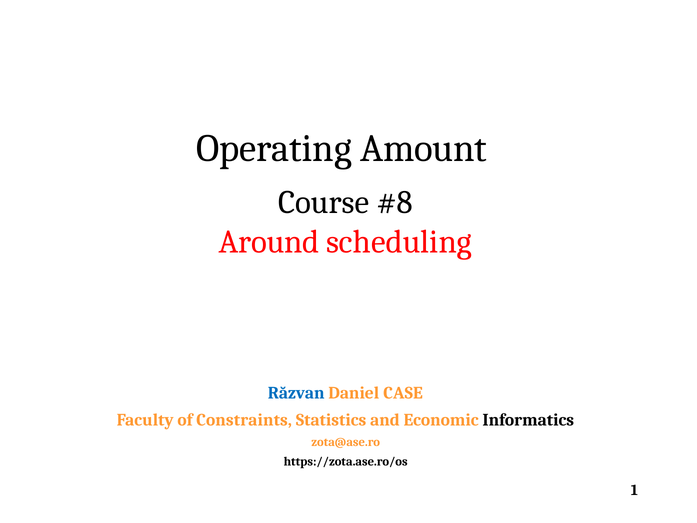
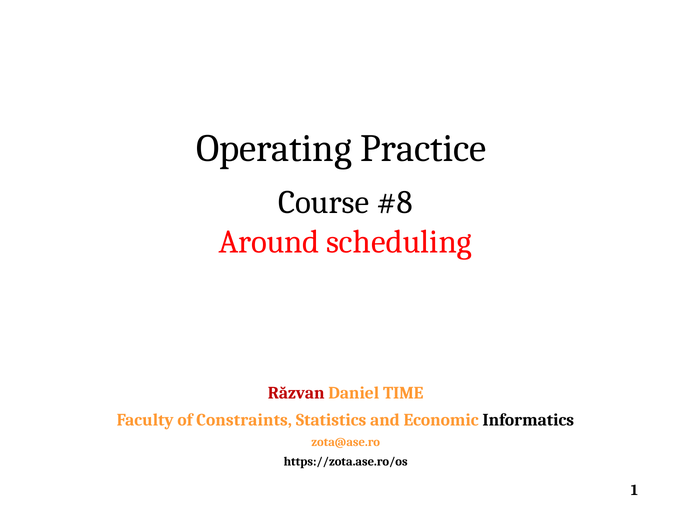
Amount: Amount -> Practice (423, 148)
Răzvan colour: blue -> red (296, 393)
CASE: CASE -> TIME (403, 393)
